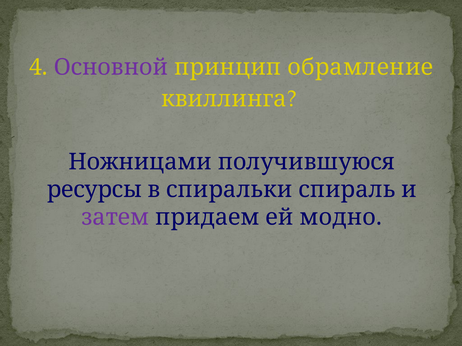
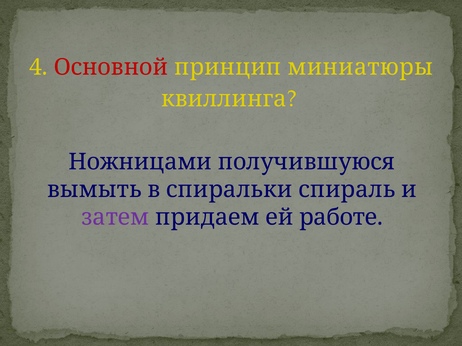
Основной colour: purple -> red (111, 67)
обрамление: обрамление -> миниатюры (360, 67)
ресурсы: ресурсы -> вымыть (94, 190)
модно: модно -> работе (341, 217)
